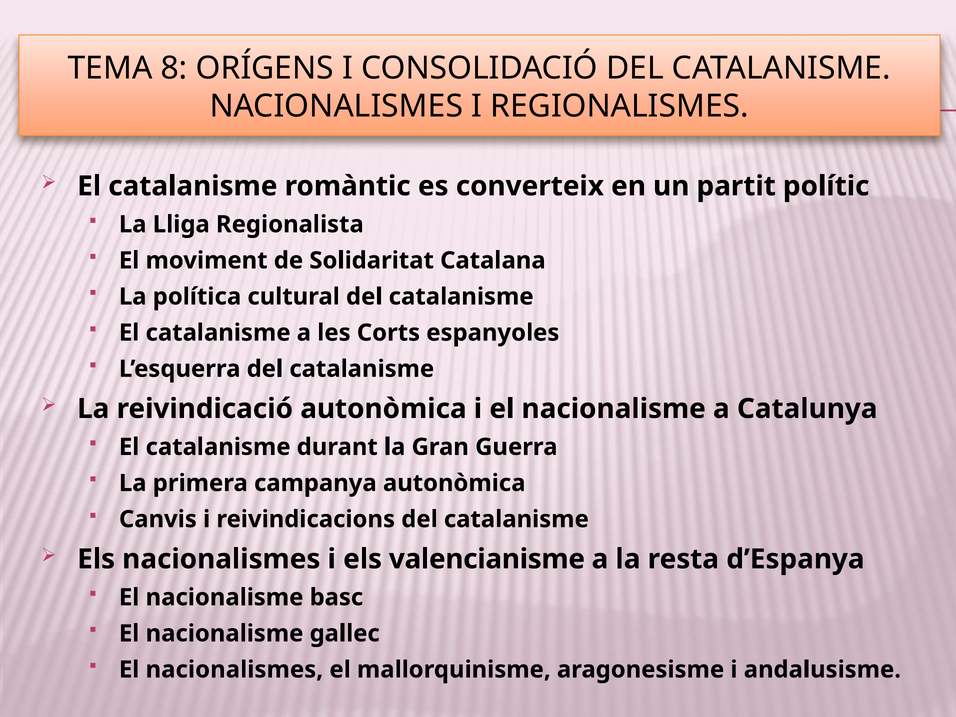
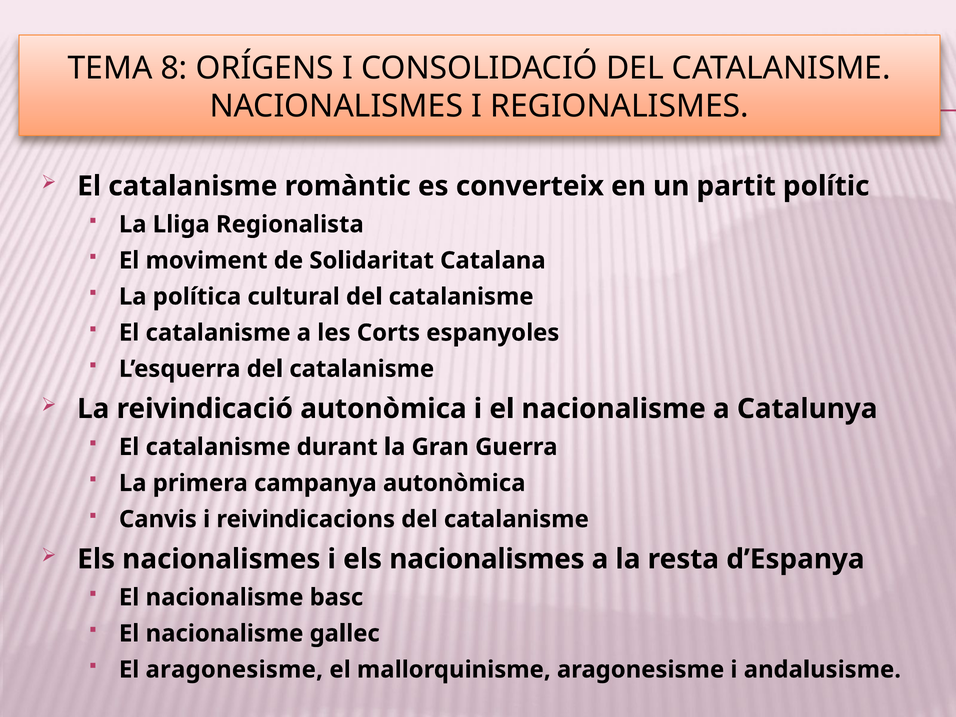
i els valencianisme: valencianisme -> nacionalismes (487, 559)
El nacionalismes: nacionalismes -> aragonesisme (234, 670)
